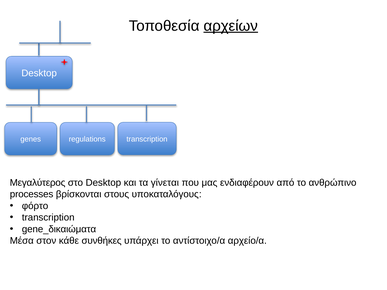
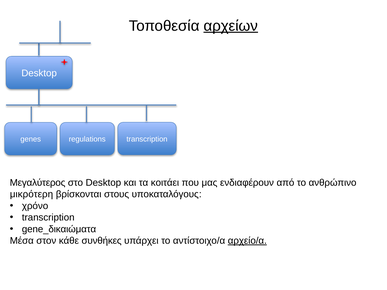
γίνεται: γίνεται -> κοιτάει (165, 183)
processes: processes -> μικρότερη (31, 194)
φόρτο: φόρτο -> χρόνο (35, 206)
αρχείο/α underline: none -> present (247, 241)
